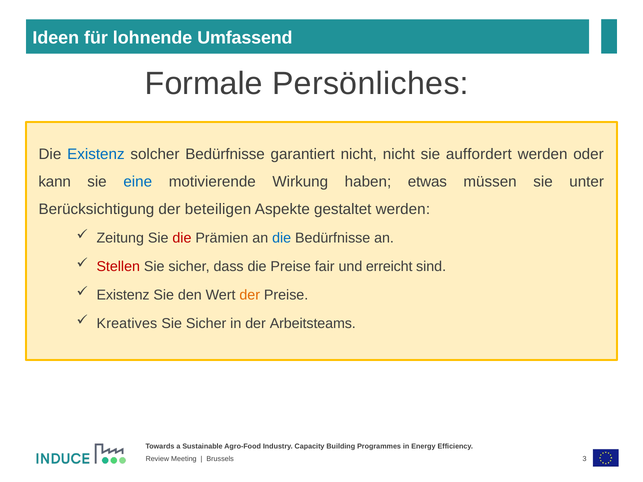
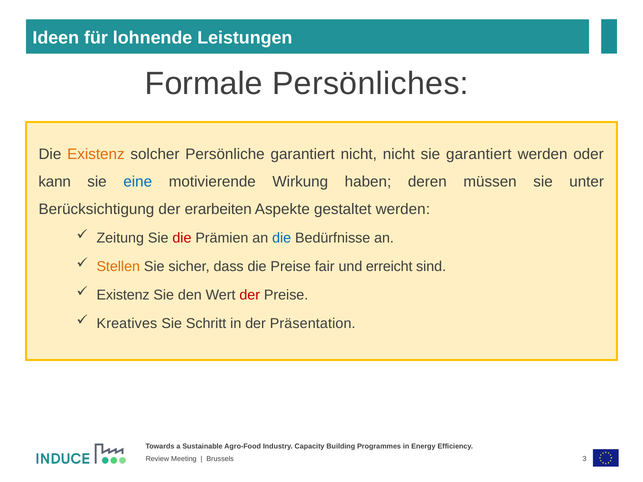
Umfassend: Umfassend -> Leistungen (245, 38)
Existenz colour: blue -> orange (96, 154)
solcher Bedürfnisse: Bedürfnisse -> Persönliche (225, 154)
sie auffordert: auffordert -> garantiert (479, 154)
etwas: etwas -> deren (427, 182)
beteiligen: beteiligen -> erarbeiten (218, 209)
Stellen colour: red -> orange (118, 267)
der colour: orange -> red (250, 295)
Sicher: Sicher -> Schritt (206, 324)
Arbeitsteams: Arbeitsteams -> Präsentation (313, 324)
